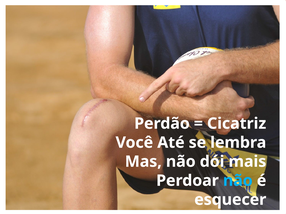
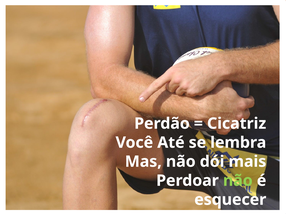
não colour: light blue -> light green (238, 181)
